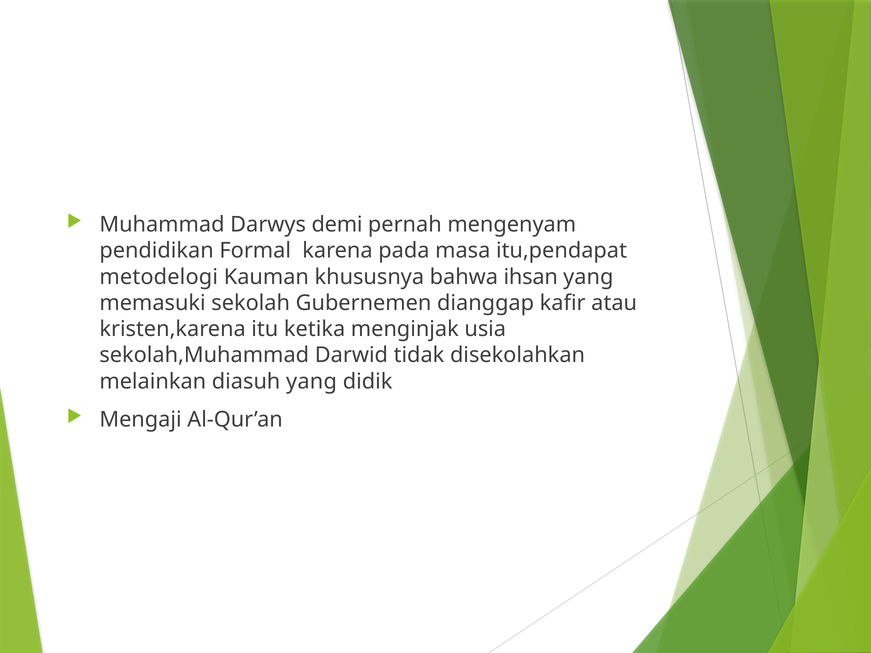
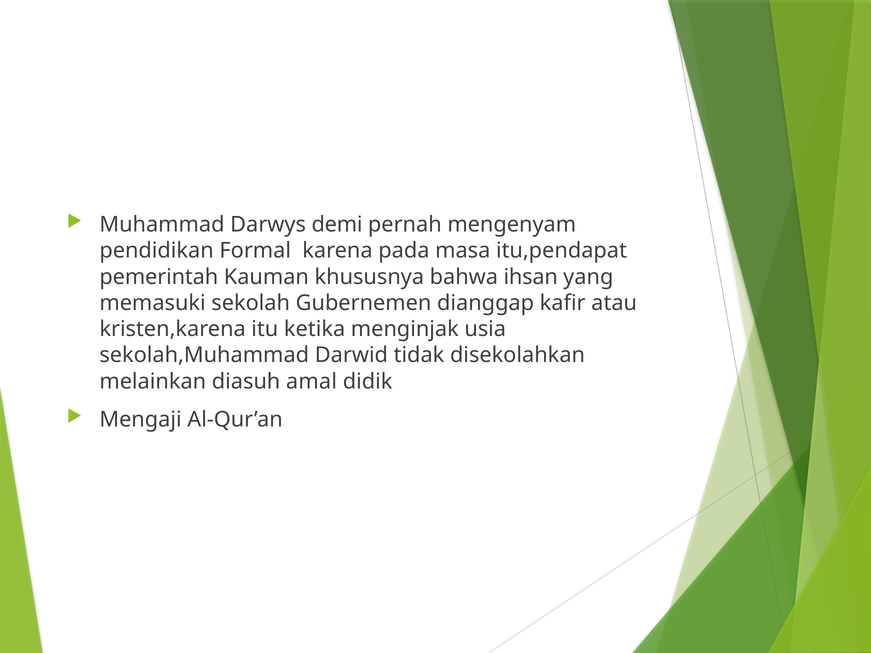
metodelogi: metodelogi -> pemerintah (159, 277)
diasuh yang: yang -> amal (312, 382)
